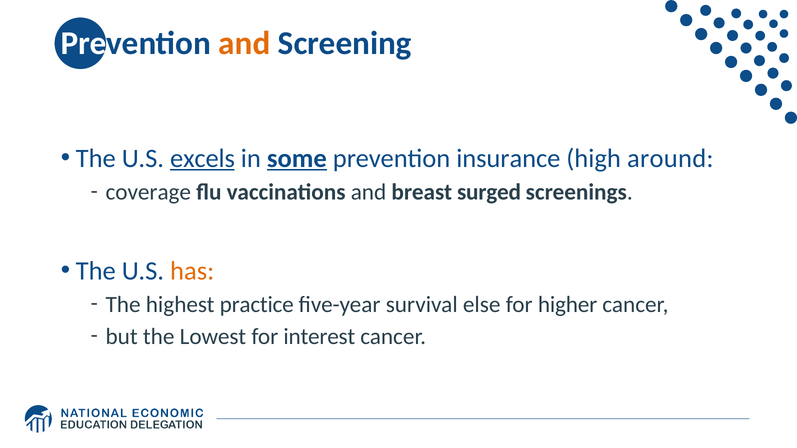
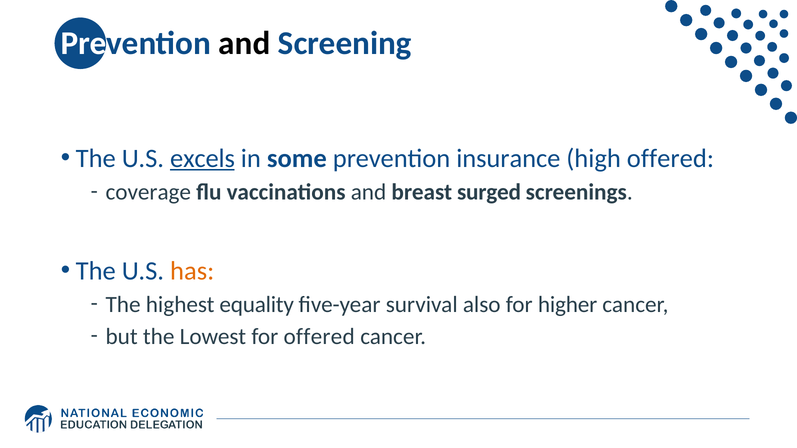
and colour: orange -> black (244, 43)
some underline: present -> none (297, 159)
high around: around -> offered (670, 159)
practice: practice -> equality (257, 305)
else: else -> also (482, 305)
for interest: interest -> offered (319, 337)
